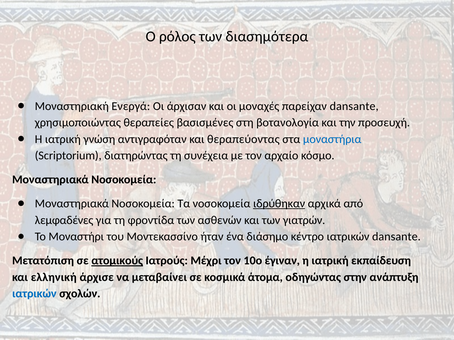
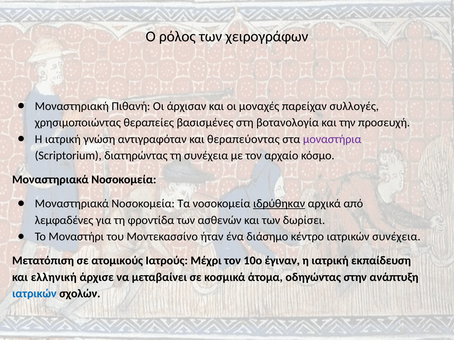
διασημότερα: διασημότερα -> χειρογράφων (267, 36)
Ενεργά: Ενεργά -> Πιθανή (131, 106)
παρείχαν dansante: dansante -> συλλογές (354, 106)
μοναστήρια colour: blue -> purple (332, 139)
γιατρών: γιατρών -> δωρίσει (304, 220)
ιατρικών dansante: dansante -> συνέχεια (396, 237)
ατομικούς underline: present -> none (117, 261)
